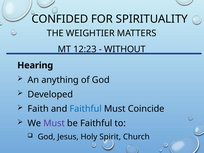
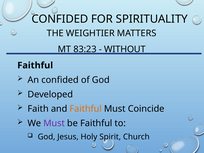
12:23: 12:23 -> 83:23 (85, 49)
Hearing: Hearing -> Faithful (35, 65)
An anything: anything -> confided (60, 80)
Faithful colour: blue -> orange (86, 109)
